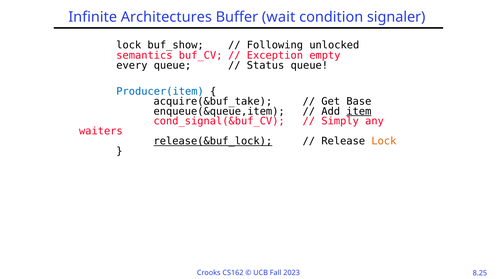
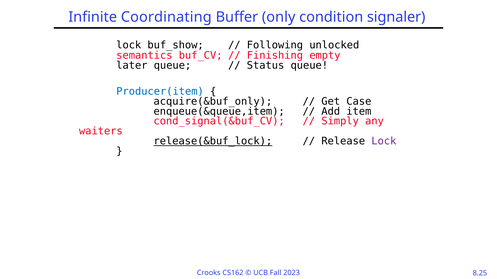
Architectures: Architectures -> Coordinating (166, 17)
wait: wait -> only (279, 17)
Exception: Exception -> Finishing (275, 56)
every: every -> later (132, 66)
acquire(&buf_take: acquire(&buf_take -> acquire(&buf_only (213, 102)
Base: Base -> Case (359, 102)
item underline: present -> none (359, 112)
Lock colour: orange -> purple (384, 141)
